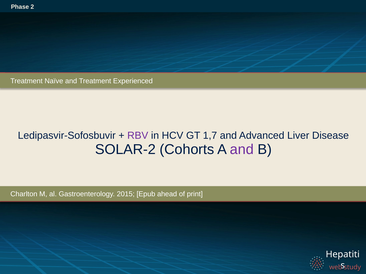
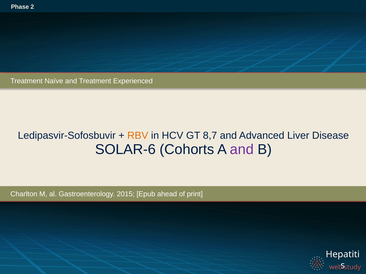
RBV colour: purple -> orange (138, 136)
1,7: 1,7 -> 8,7 (210, 136)
SOLAR-2: SOLAR-2 -> SOLAR-6 (125, 150)
